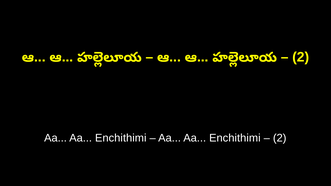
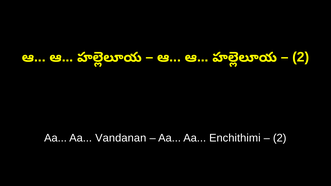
Enchithimi: Enchithimi -> Vandanan (121, 138)
